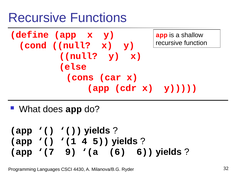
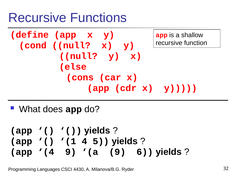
app 7: 7 -> 4 (46, 152)
a 6: 6 -> 9 (117, 152)
